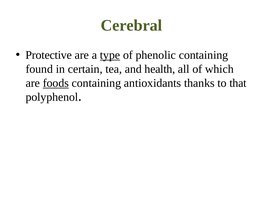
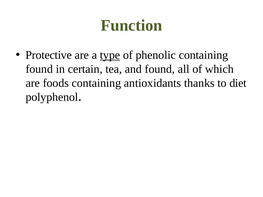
Cerebral: Cerebral -> Function (131, 25)
and health: health -> found (160, 69)
foods underline: present -> none (56, 83)
that: that -> diet (238, 83)
